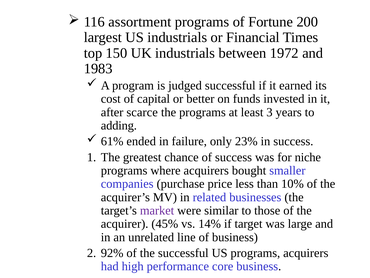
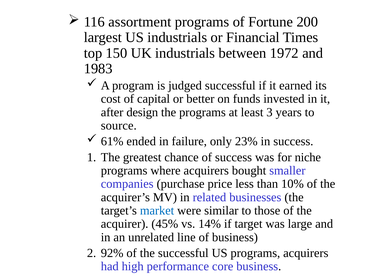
scarce: scarce -> design (142, 112)
adding: adding -> source (119, 125)
market colour: purple -> blue (157, 210)
